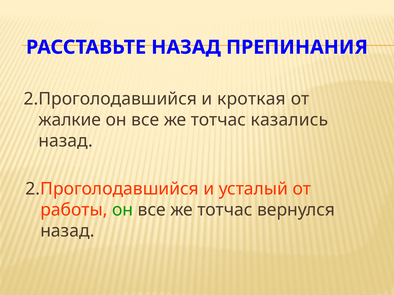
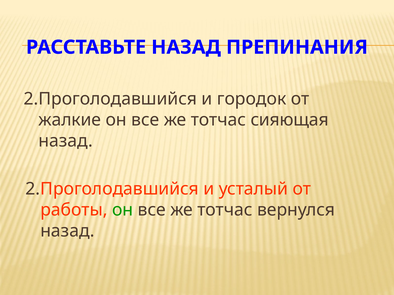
кроткая: кроткая -> городок (252, 99)
казались: казались -> сияющая (290, 120)
